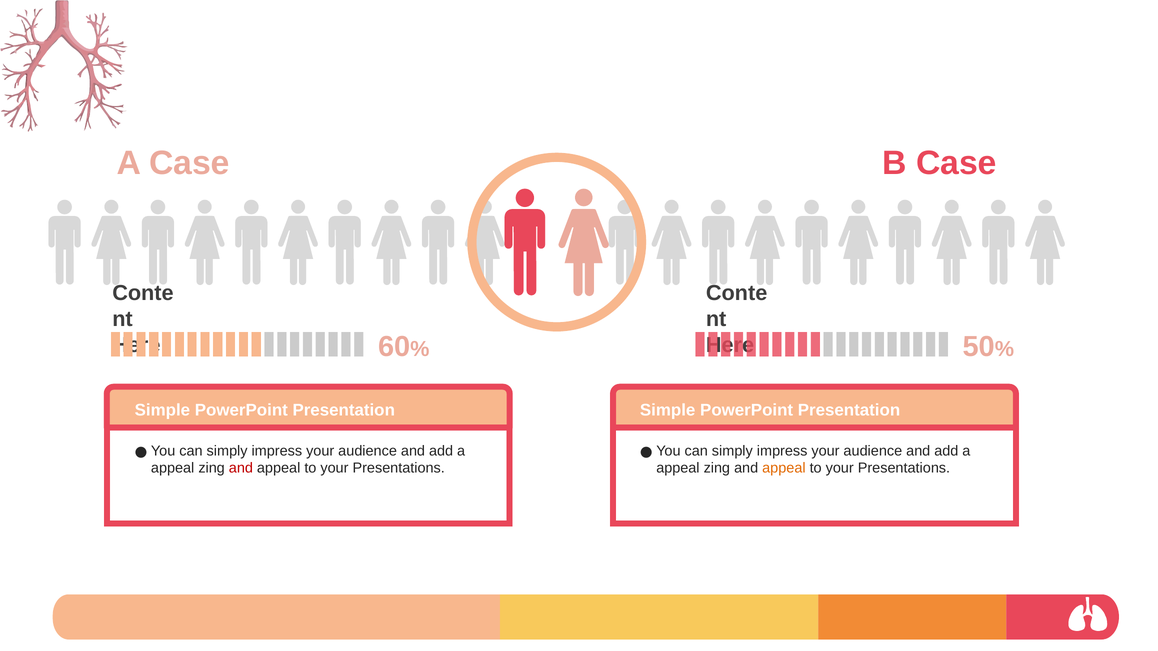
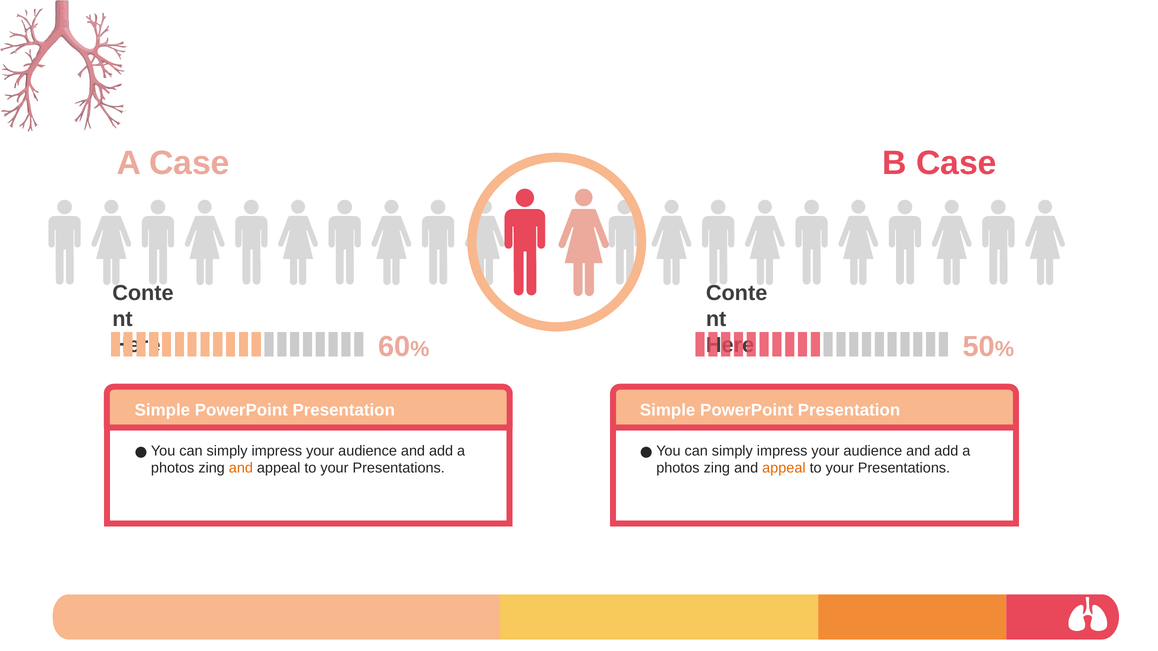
appeal: appeal -> photos (173, 468)
and colour: red -> orange (241, 468)
appeal: appeal -> photos (678, 468)
